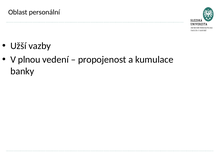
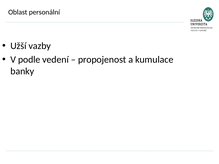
plnou: plnou -> podle (29, 60)
